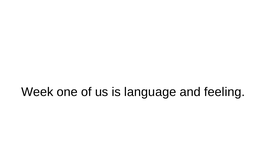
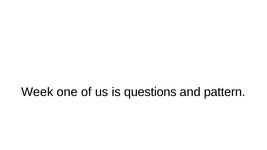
language: language -> questions (150, 92)
feeling: feeling -> pattern (225, 92)
